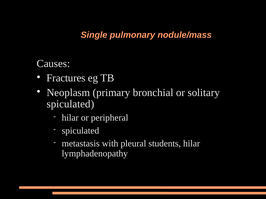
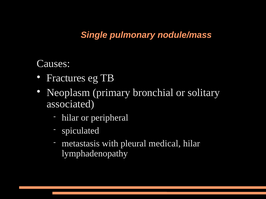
spiculated: spiculated -> associated (70, 104)
students: students -> medical (165, 144)
